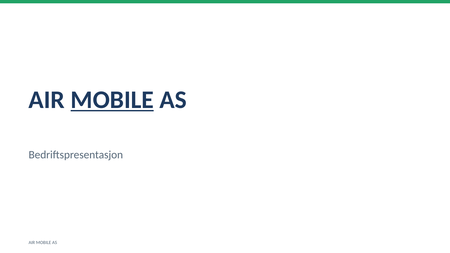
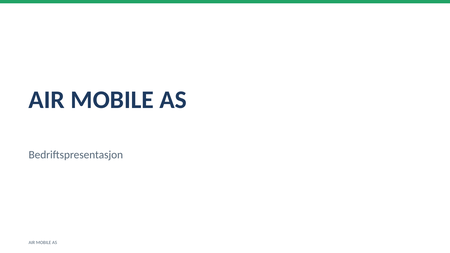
MOBILE underline: present -> none (112, 100)
